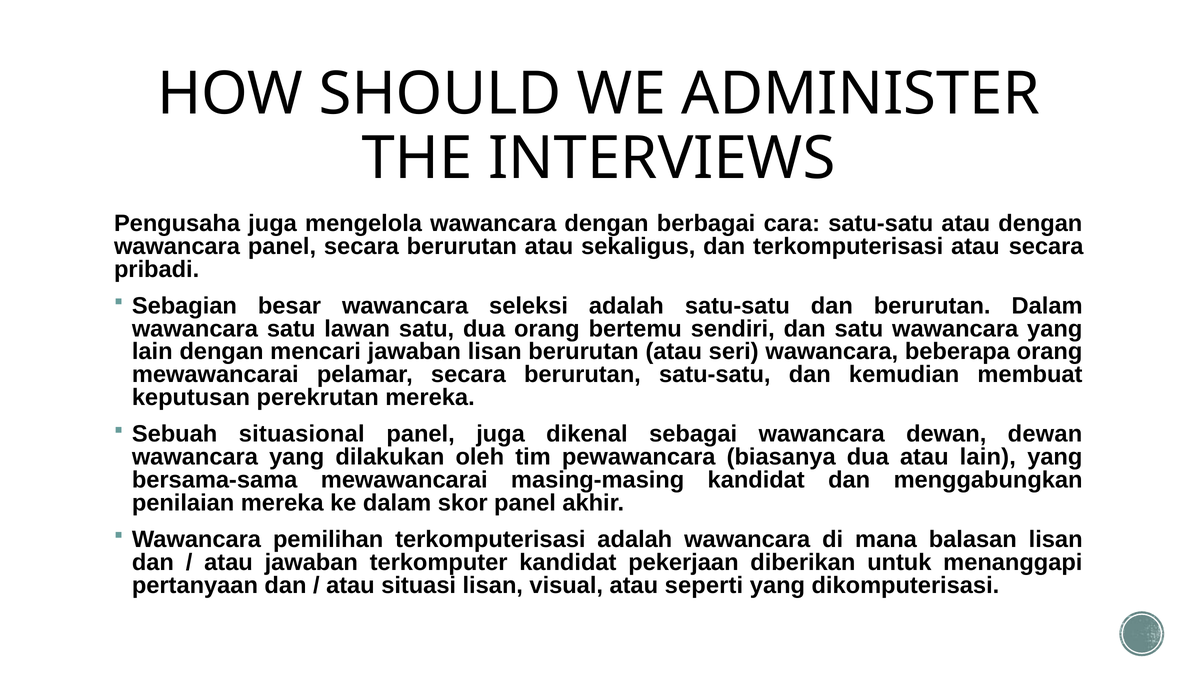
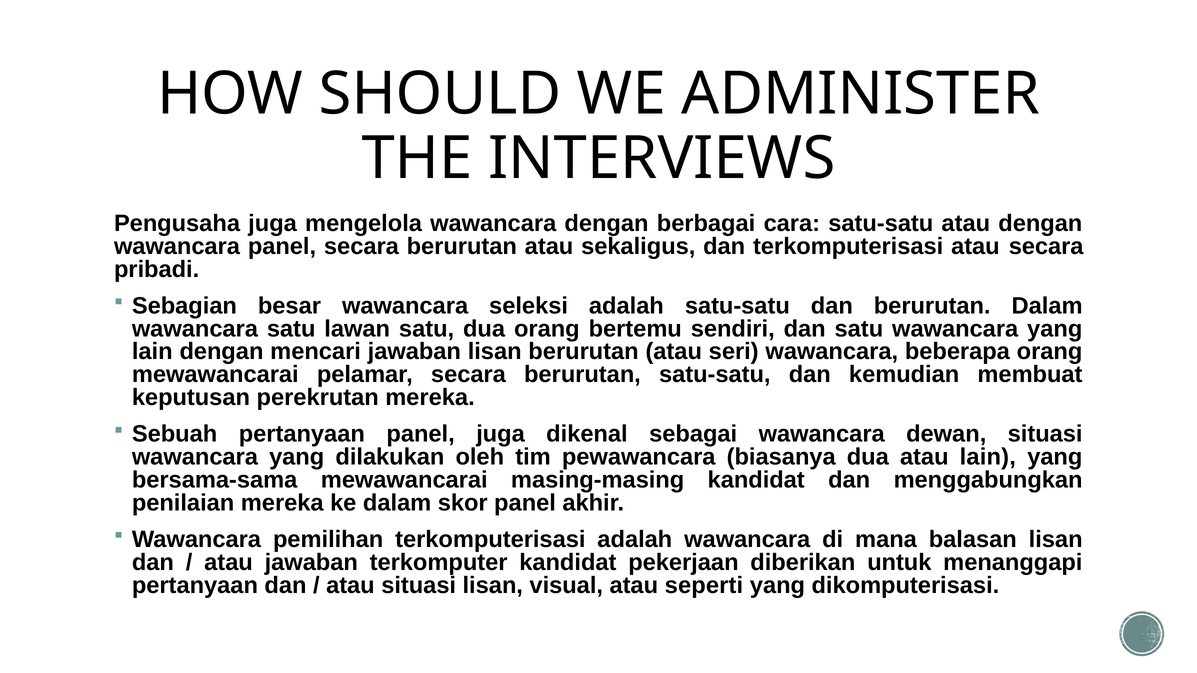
Sebuah situasional: situasional -> pertanyaan (302, 434)
dewan dewan: dewan -> situasi (1045, 434)
